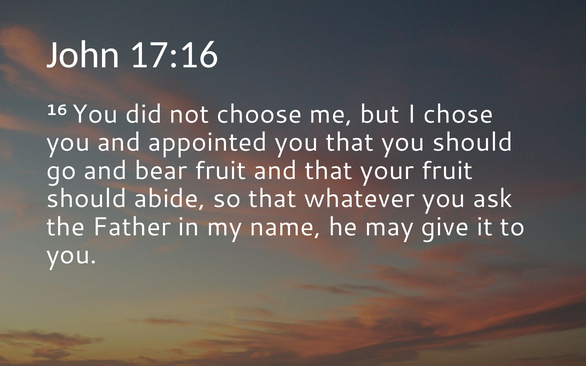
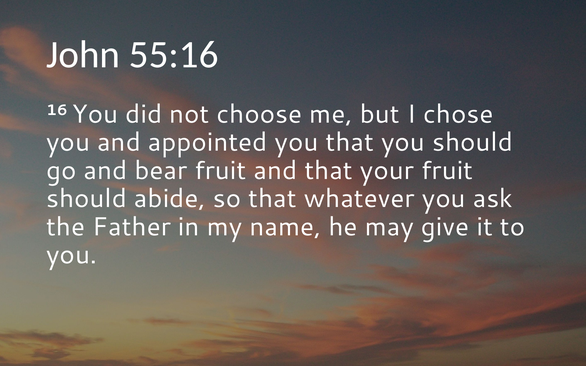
17:16: 17:16 -> 55:16 (174, 55)
